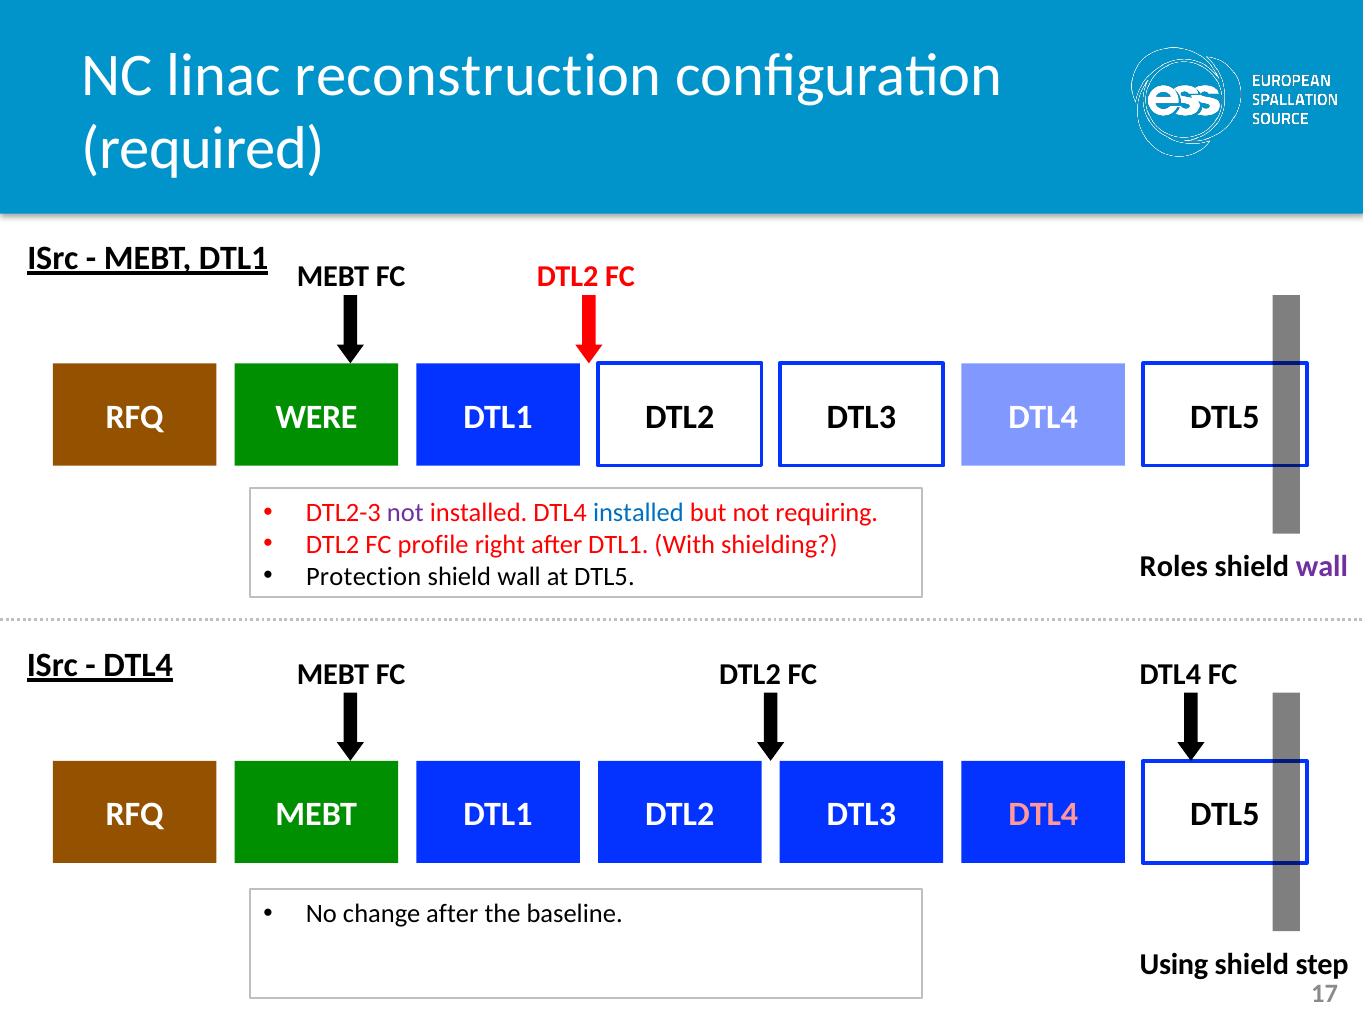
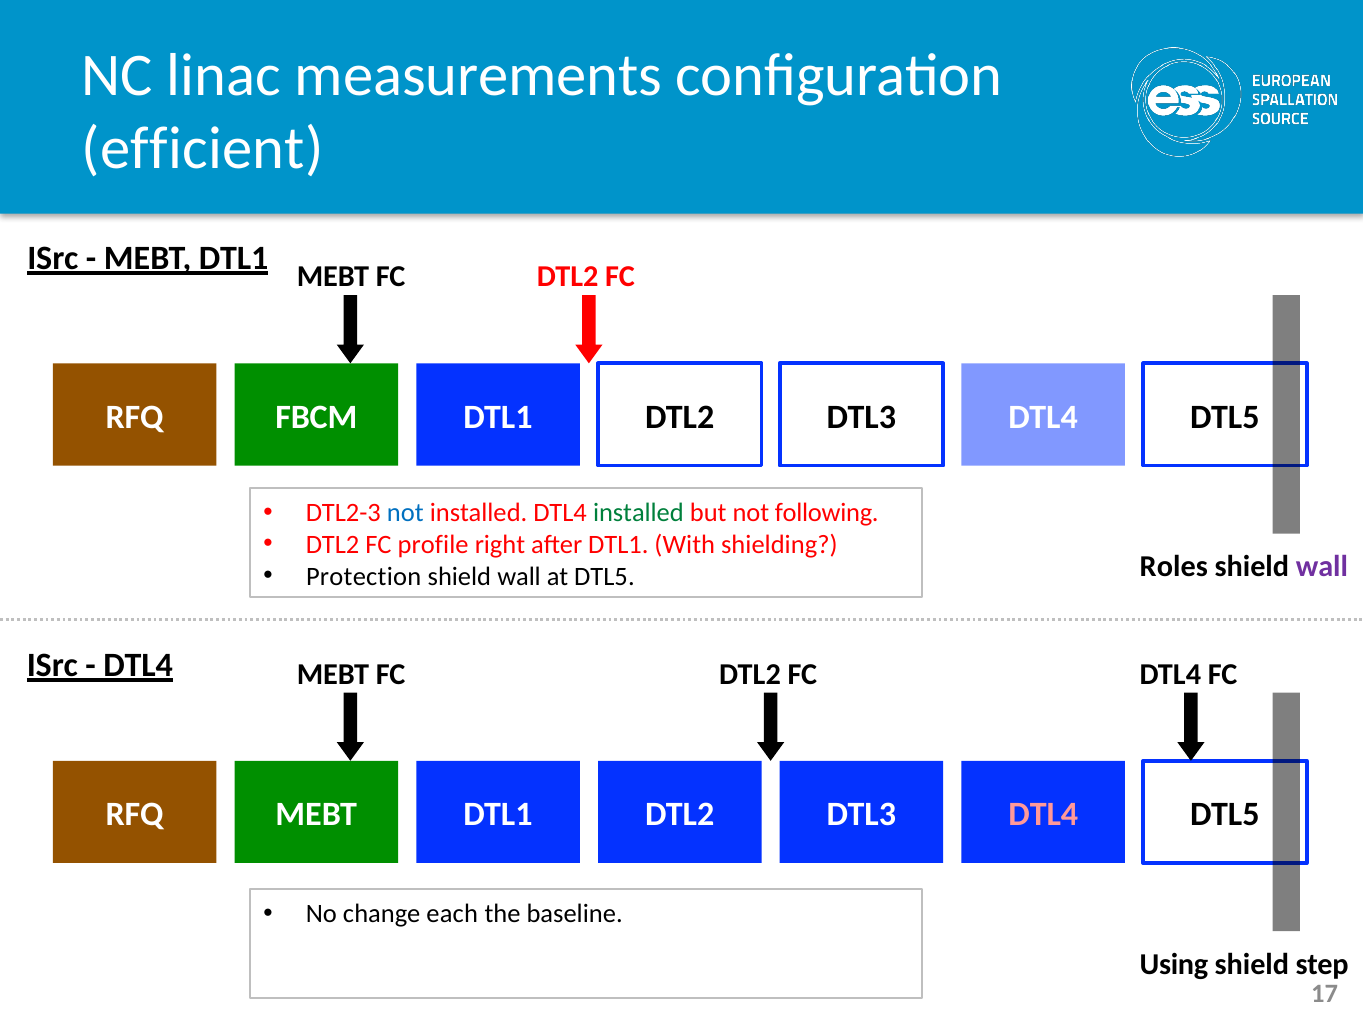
reconstruction: reconstruction -> measurements (478, 76)
required: required -> efficient (203, 148)
WERE: WERE -> FBCM (316, 417)
not colour: purple -> blue (405, 513)
installed colour: blue -> green (638, 513)
requiring: requiring -> following (827, 513)
change after: after -> each (452, 914)
